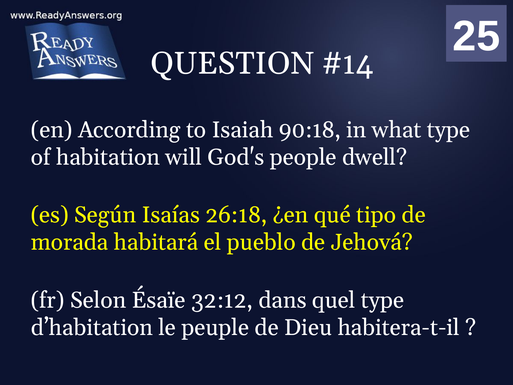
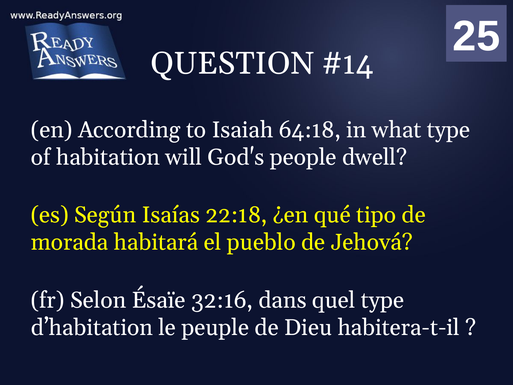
90:18: 90:18 -> 64:18 (310, 130)
26:18: 26:18 -> 22:18 (236, 215)
32:12: 32:12 -> 32:16 (222, 300)
